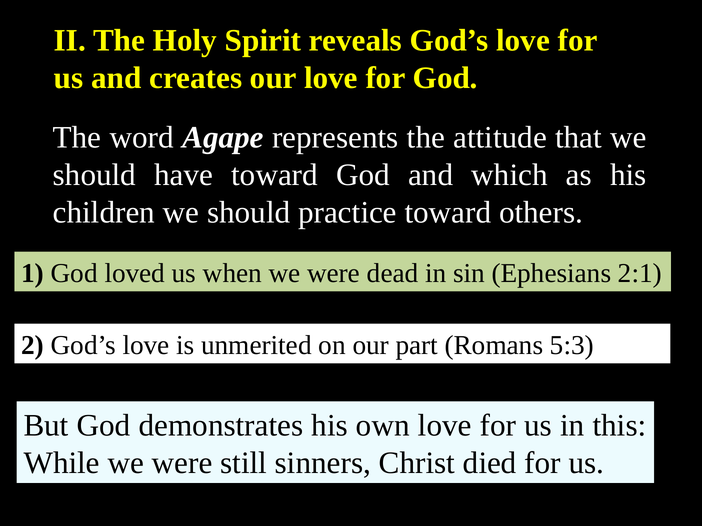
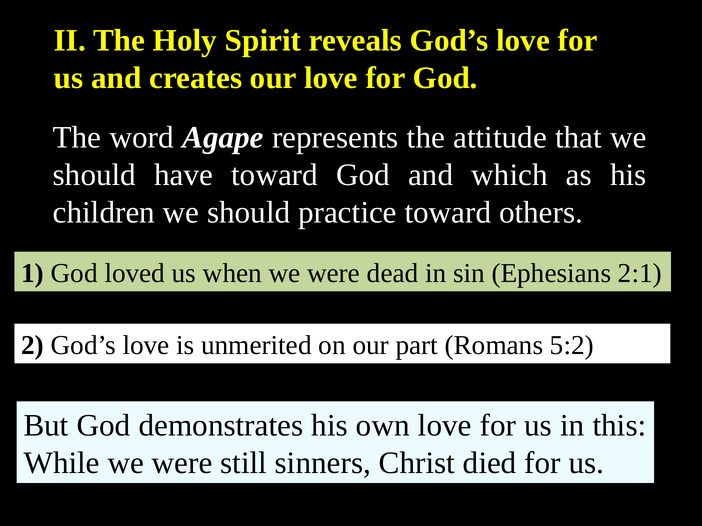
5:3: 5:3 -> 5:2 (572, 346)
